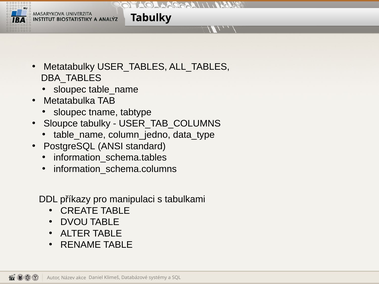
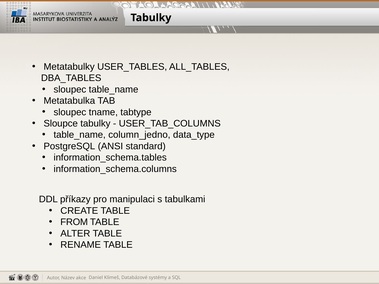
DVOU: DVOU -> FROM (74, 222)
